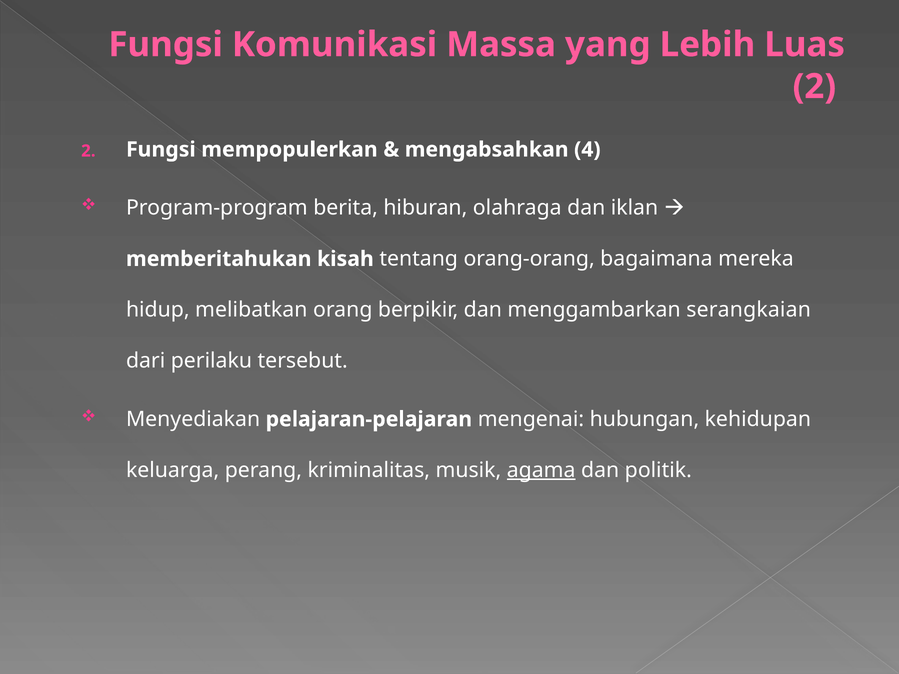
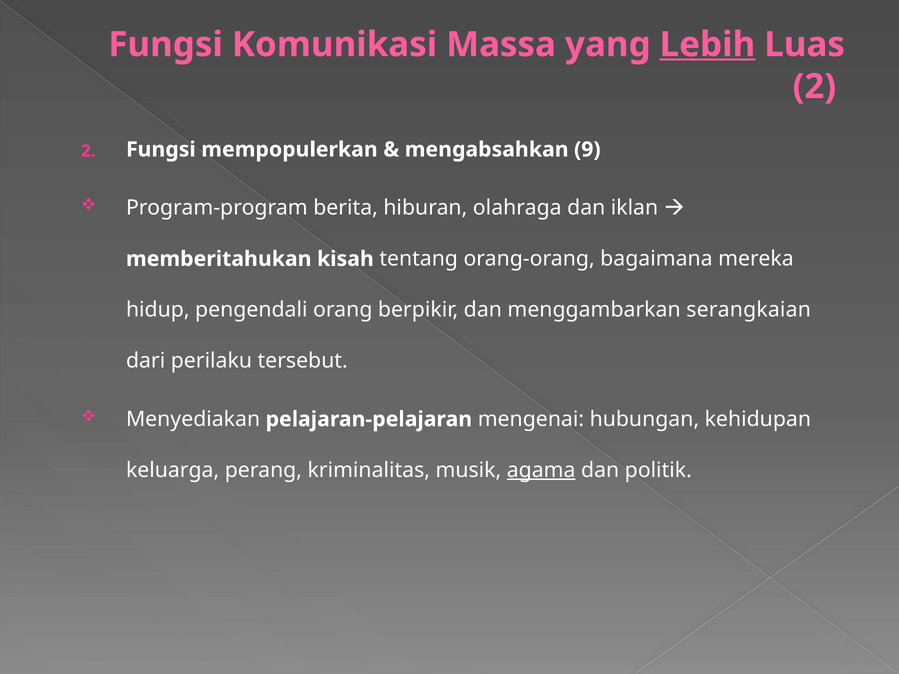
Lebih underline: none -> present (707, 45)
4: 4 -> 9 (587, 150)
melibatkan: melibatkan -> pengendali (251, 310)
